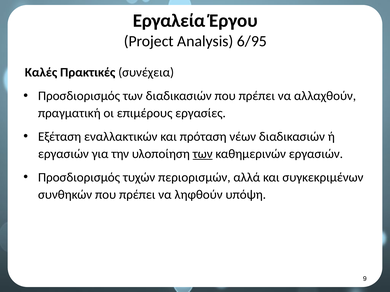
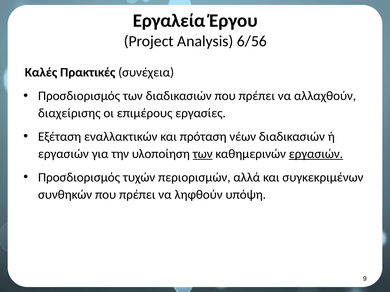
6/95: 6/95 -> 6/56 (252, 41)
πραγματική: πραγματική -> διαχείρισης (69, 113)
εργασιών underline: none -> present (316, 154)
